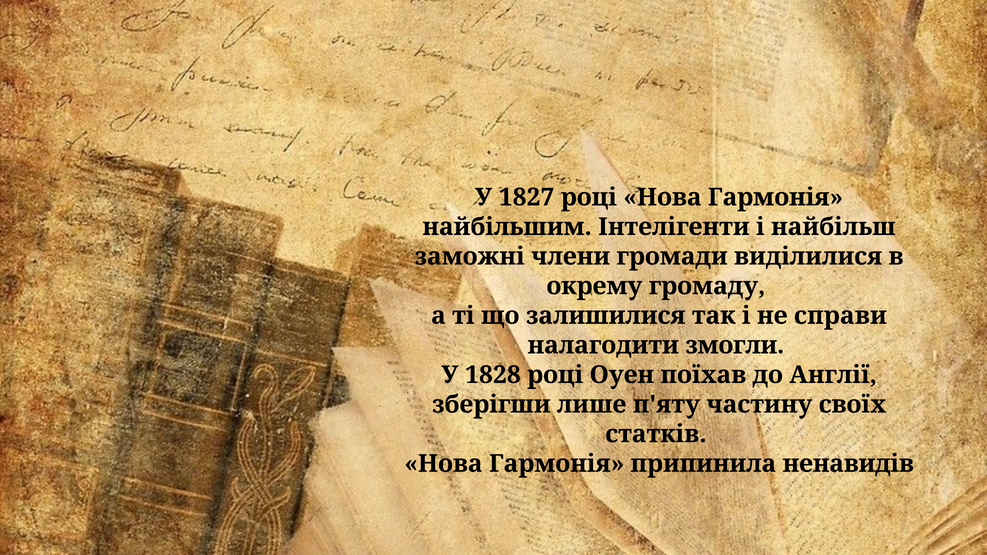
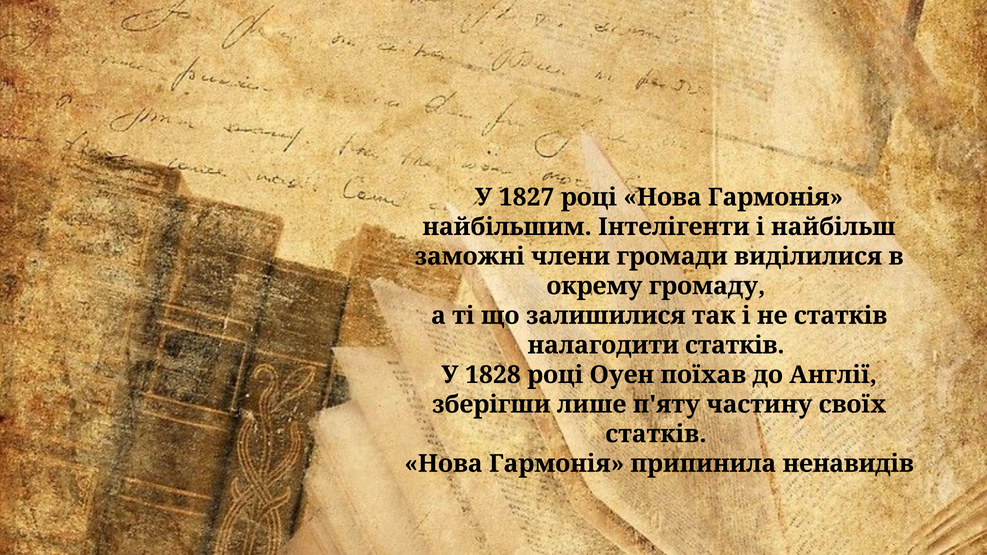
не справи: справи -> статків (841, 316)
налагодити змогли: змогли -> статків (735, 345)
